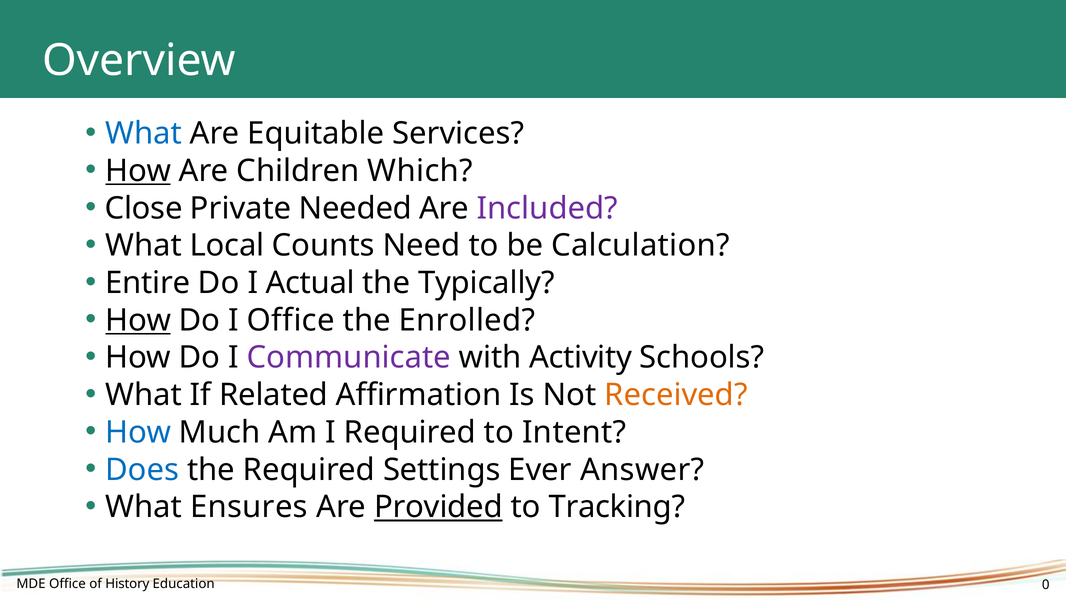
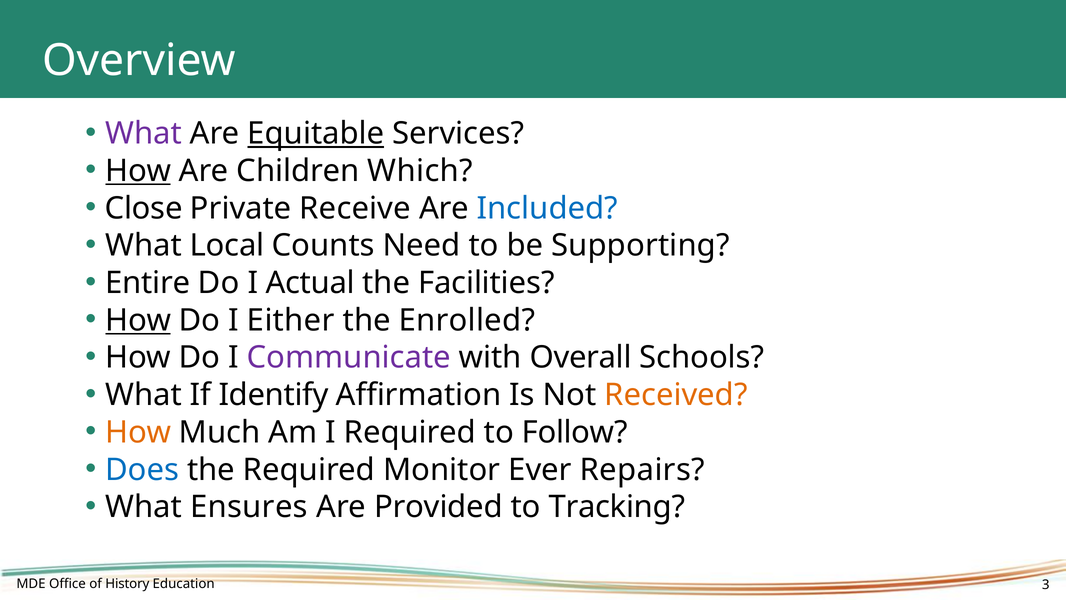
What colour: blue -> purple (144, 133)
Equitable underline: none -> present (316, 133)
Needed: Needed -> Receive (355, 208)
Included colour: purple -> blue (547, 208)
Calculation: Calculation -> Supporting (640, 245)
Typically: Typically -> Facilities (486, 283)
I Office: Office -> Either (291, 320)
Activity: Activity -> Overall (581, 357)
Related: Related -> Identify (274, 395)
How colour: blue -> orange (138, 432)
Intent: Intent -> Follow (575, 432)
Settings: Settings -> Monitor (442, 469)
Answer: Answer -> Repairs (642, 469)
Provided underline: present -> none (438, 507)
0: 0 -> 3 (1046, 584)
